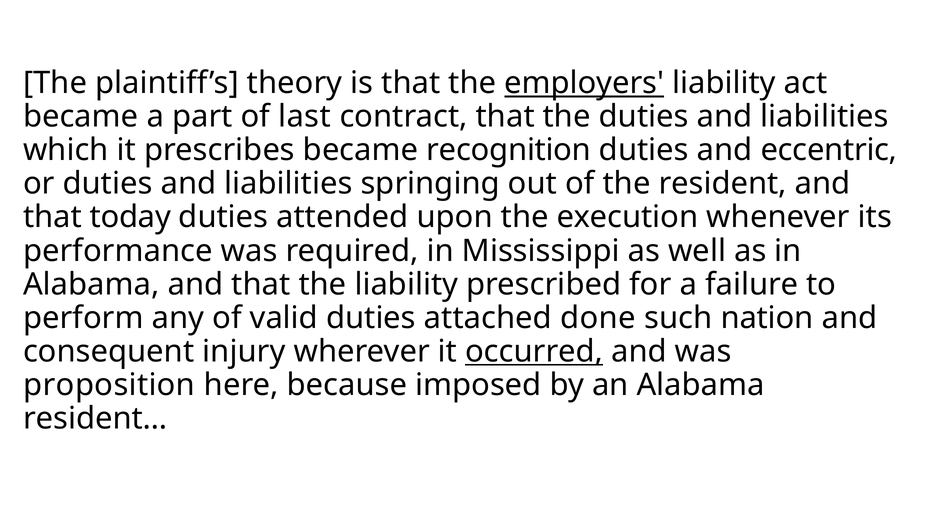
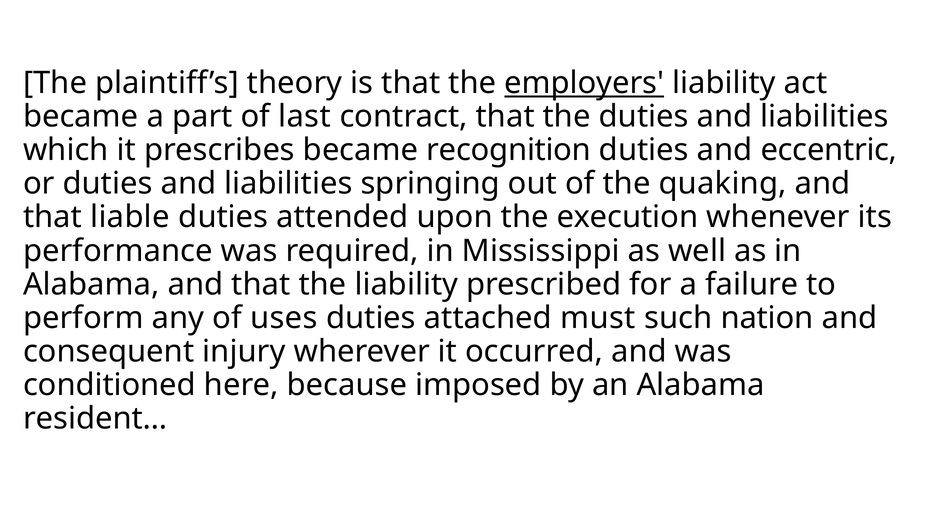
resident: resident -> quaking (723, 184)
today: today -> liable (130, 217)
valid: valid -> uses (284, 318)
done: done -> must (598, 318)
occurred underline: present -> none (534, 351)
proposition: proposition -> conditioned (109, 385)
